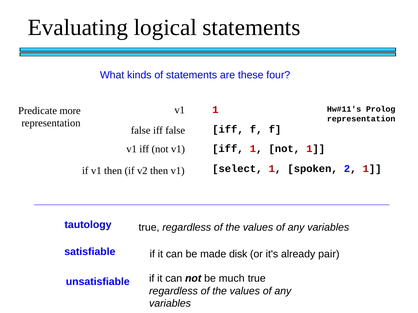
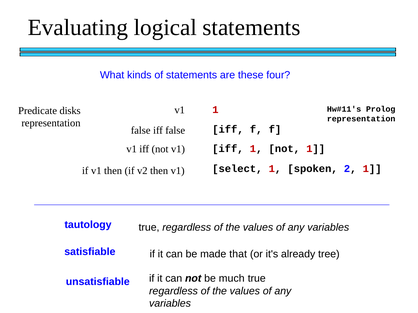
more: more -> disks (70, 111)
disk: disk -> that (238, 254)
pair: pair -> tree (329, 254)
